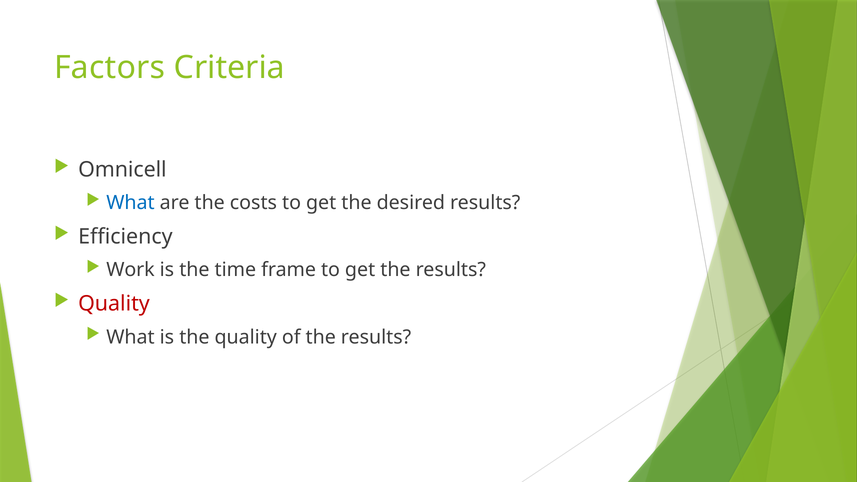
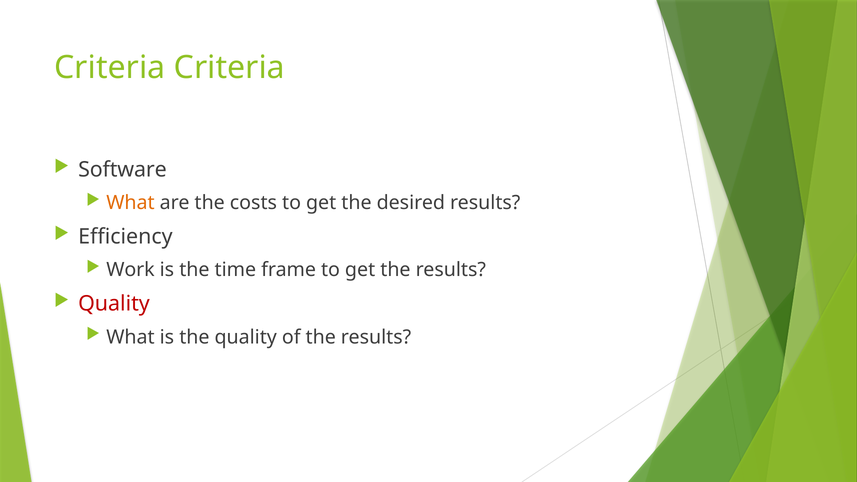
Factors: Factors -> Criteria (110, 68)
Omnicell: Omnicell -> Software (122, 169)
What colour: blue -> orange (130, 203)
